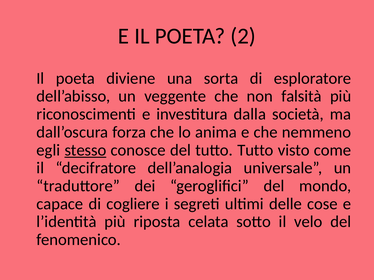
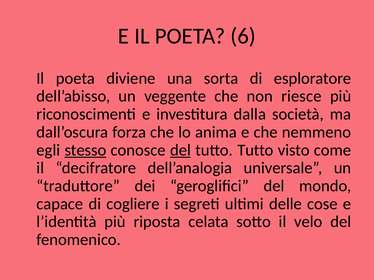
2: 2 -> 6 (243, 36)
falsità: falsità -> riesce (301, 96)
del underline: none -> present (180, 150)
